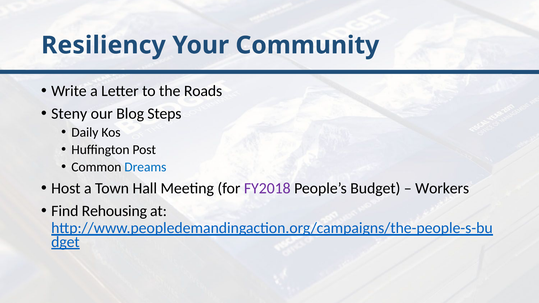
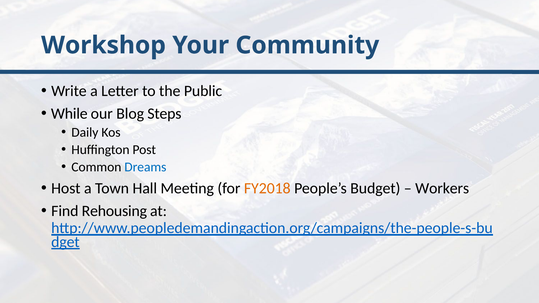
Resiliency: Resiliency -> Workshop (104, 45)
Roads: Roads -> Public (203, 91)
Steny: Steny -> While (69, 114)
FY2018 colour: purple -> orange (267, 188)
